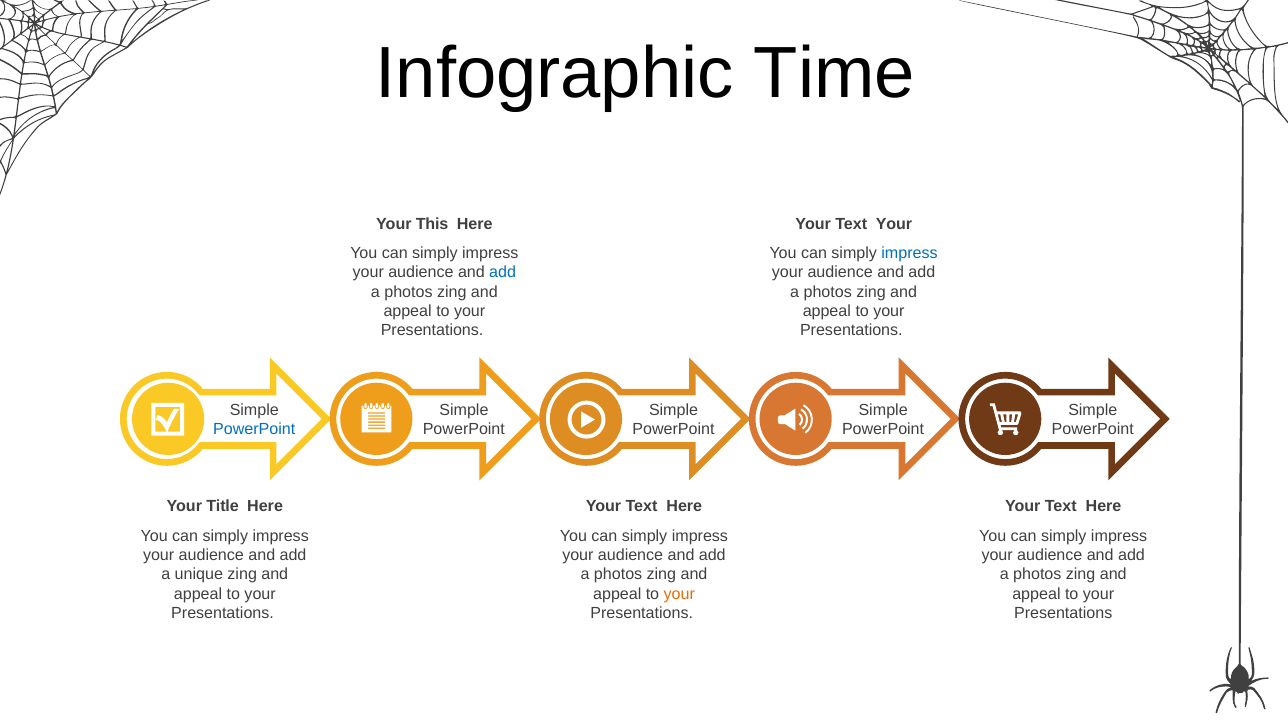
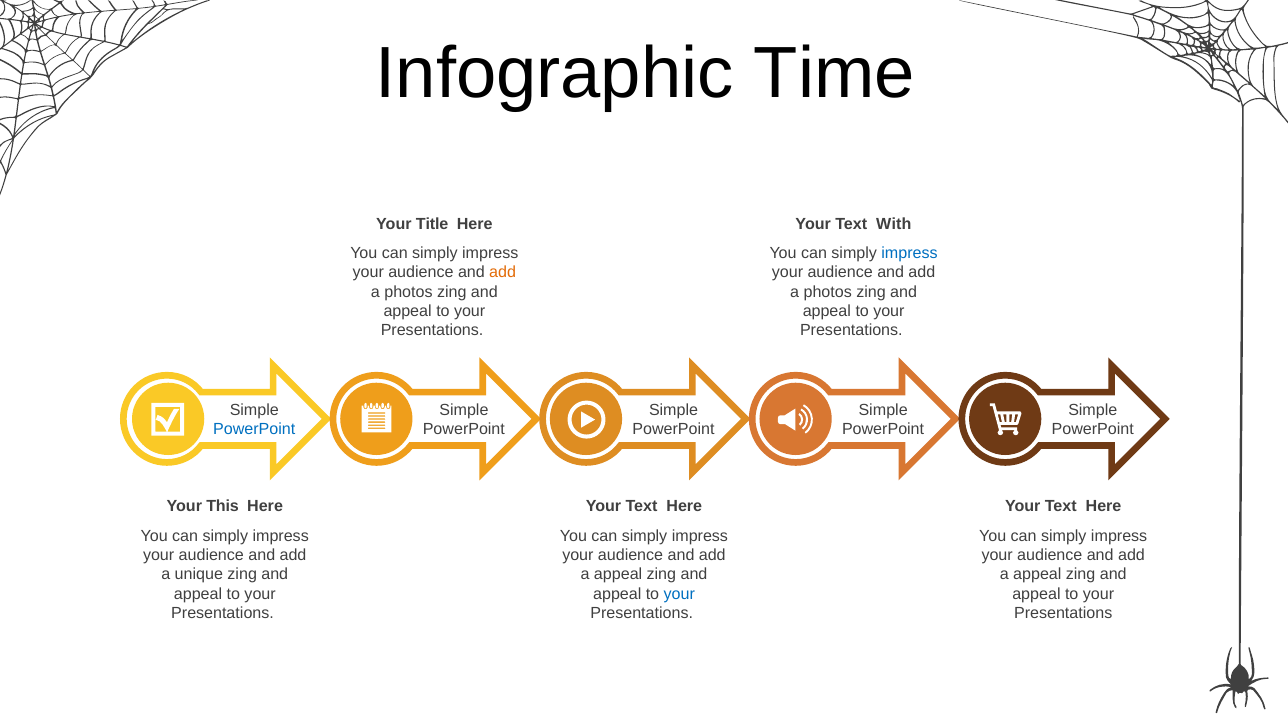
This: This -> Title (432, 224)
Text Your: Your -> With (894, 224)
add colour: blue -> orange (503, 272)
Title: Title -> This (223, 506)
photos: photos -> appeal (618, 574)
photos: photos -> appeal (1037, 574)
your colour: orange -> blue (679, 593)
